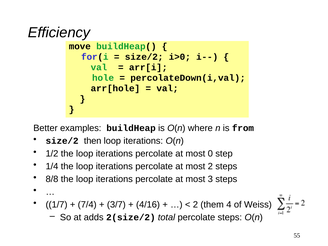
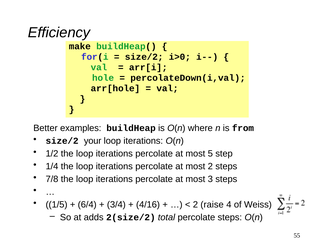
move: move -> make (80, 46)
then: then -> your (93, 141)
0: 0 -> 5 (210, 154)
8/8: 8/8 -> 7/8 (52, 179)
1/7: 1/7 -> 1/5 (57, 205)
7/4: 7/4 -> 6/4 (87, 205)
3/7: 3/7 -> 3/4 (116, 205)
them: them -> raise (212, 205)
